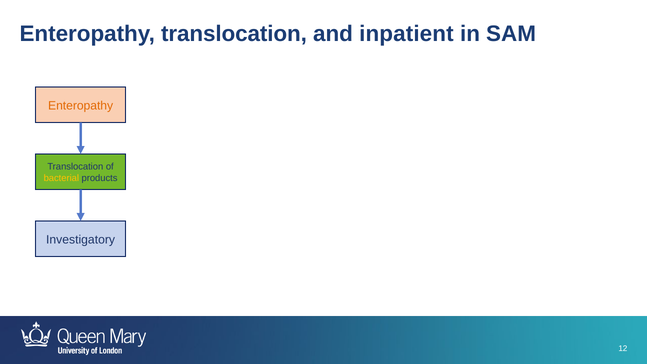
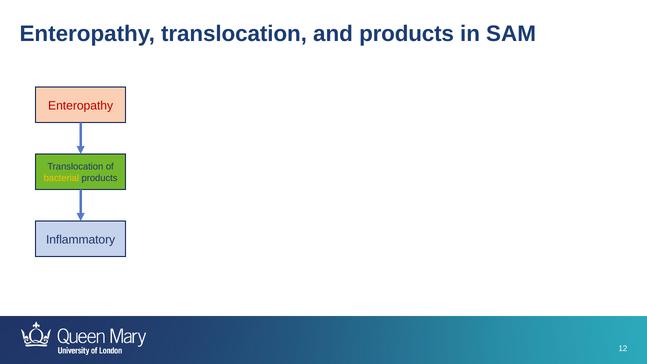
and inpatient: inpatient -> products (407, 34)
Enteropathy colour: orange -> red (81, 106)
Investigatory: Investigatory -> Inflammatory (81, 240)
